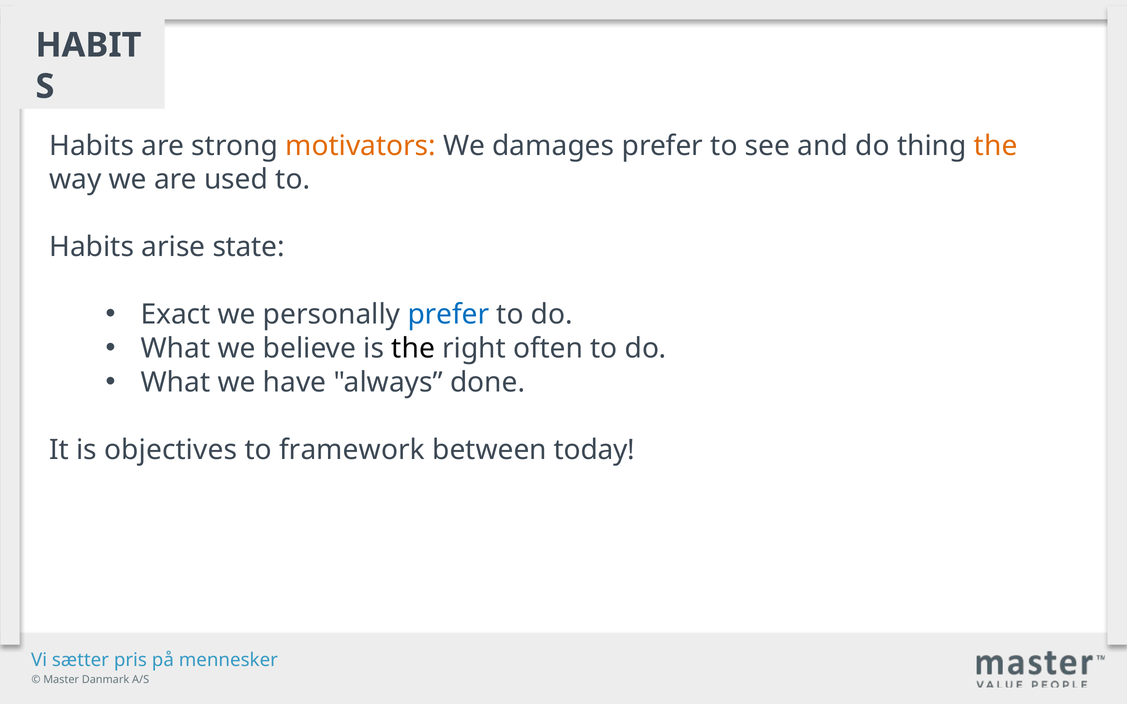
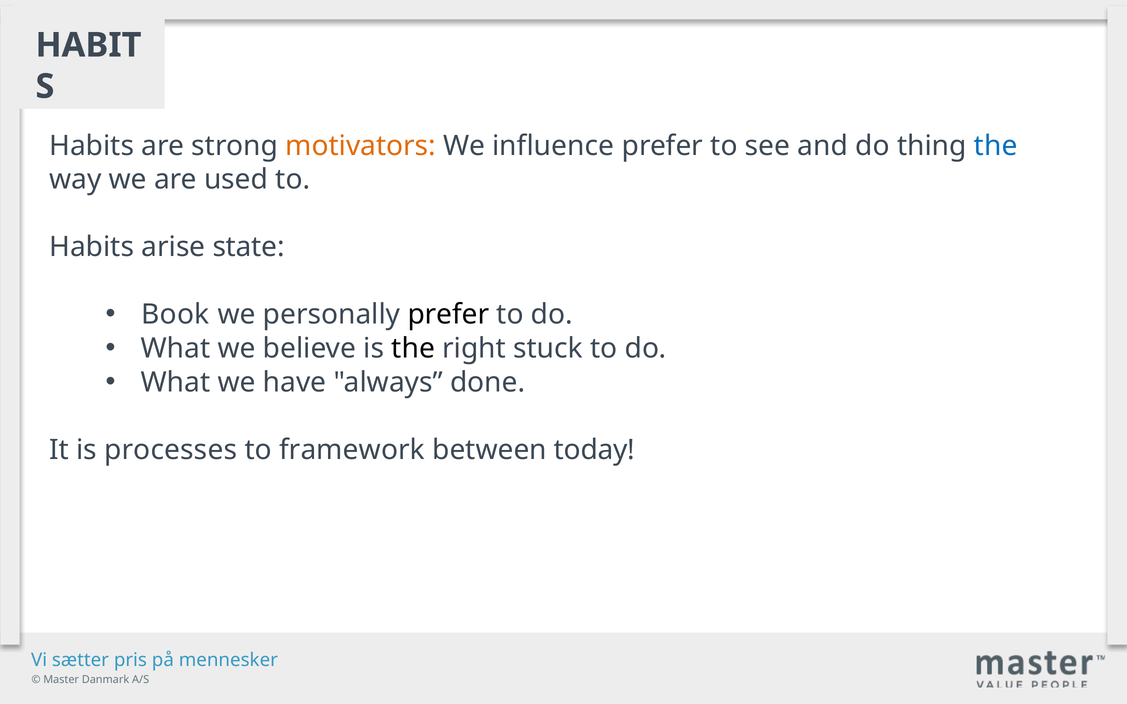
damages: damages -> influence (553, 146)
the colour: orange -> blue (996, 146)
Exact: Exact -> Book (175, 315)
prefer colour: blue -> black (448, 315)
often: often -> stuck (548, 349)
objectives: objectives -> processes (171, 450)
